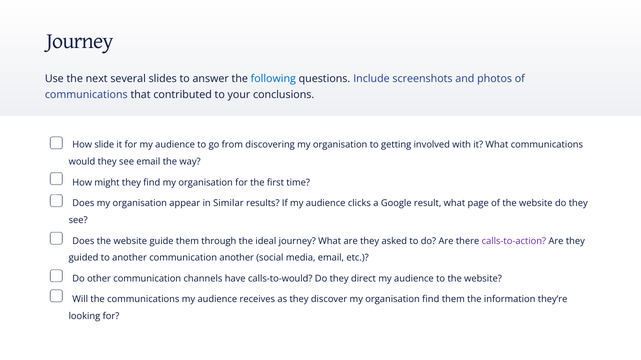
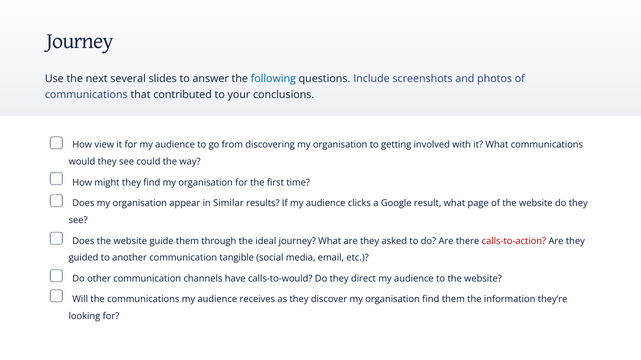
slide: slide -> view (104, 145)
see email: email -> could (148, 162)
calls-to-action colour: purple -> red (514, 241)
communication another: another -> tangible (237, 258)
